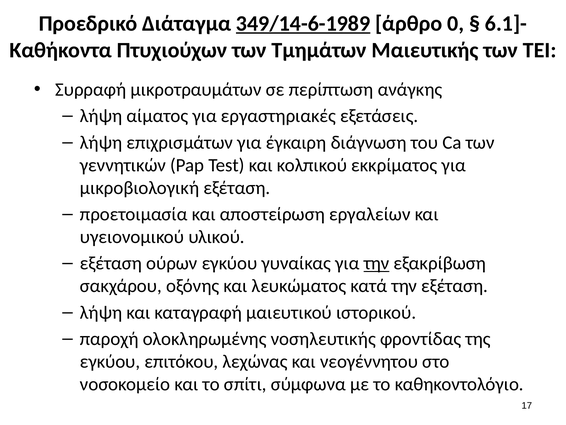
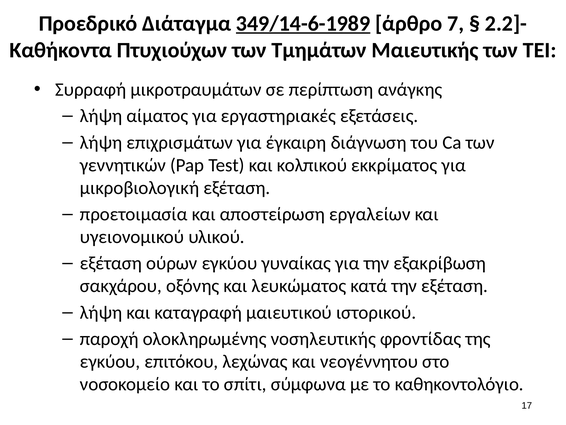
0: 0 -> 7 (456, 24)
6.1]-: 6.1]- -> 2.2]- (506, 24)
την underline: present -> none (377, 263)
